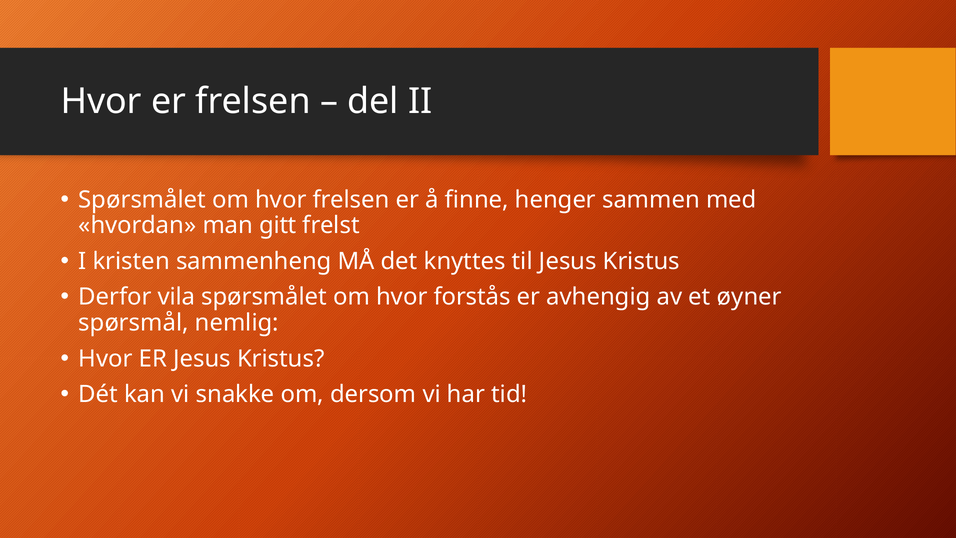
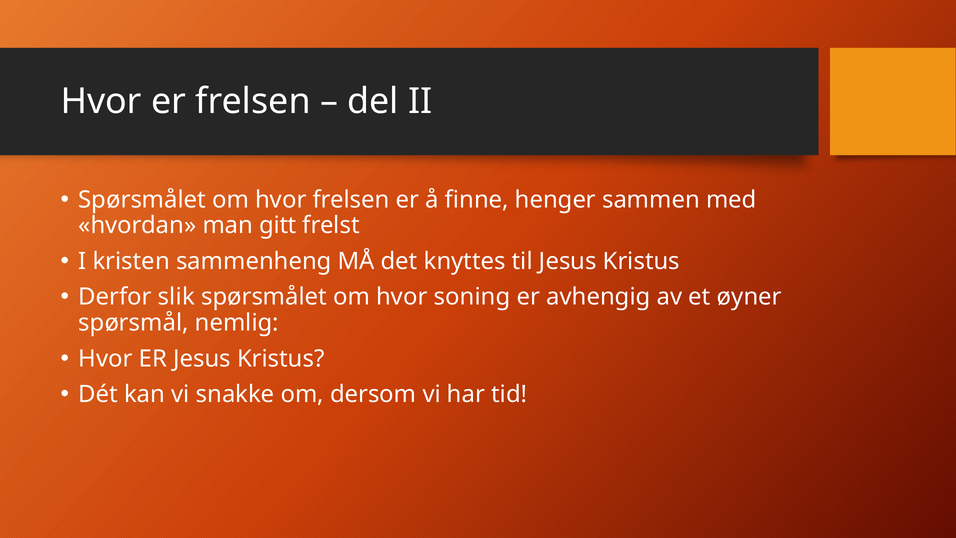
vila: vila -> slik (176, 297)
forstås: forstås -> soning (472, 297)
